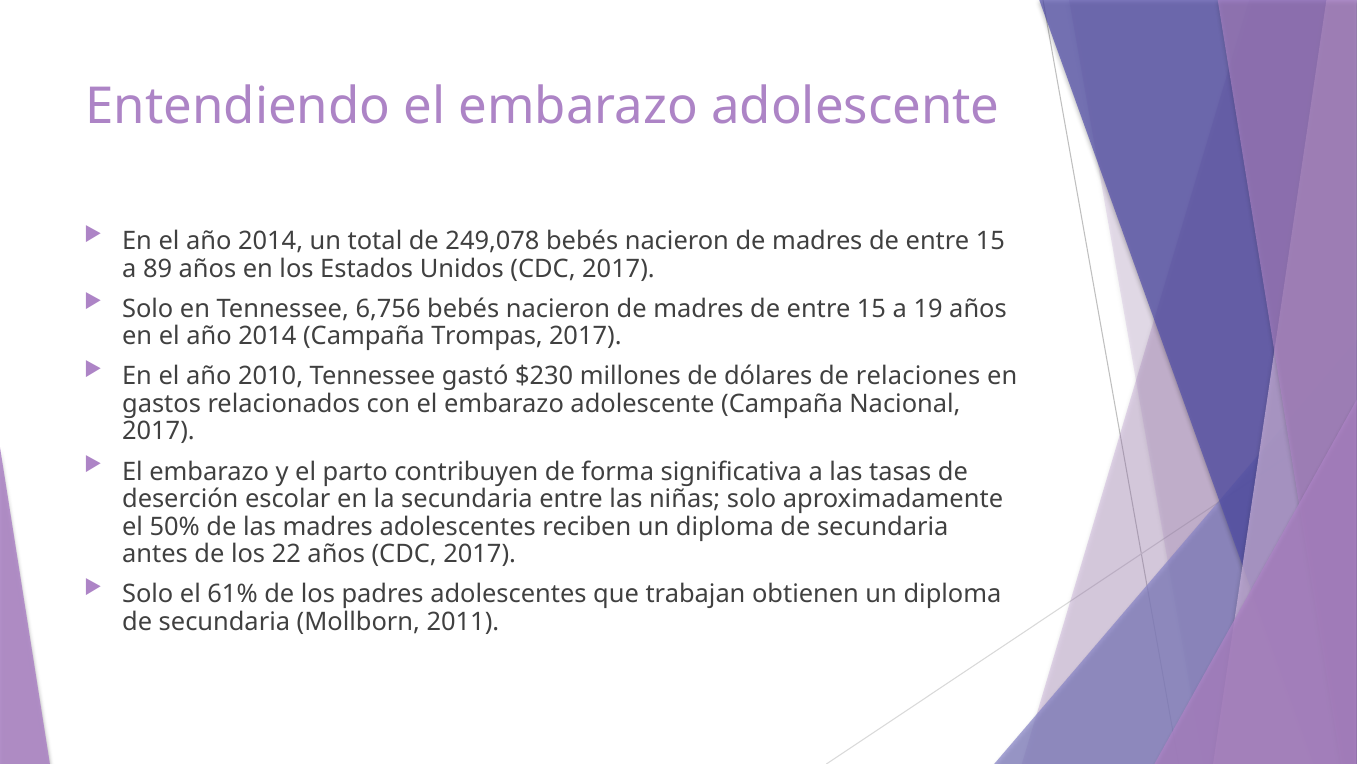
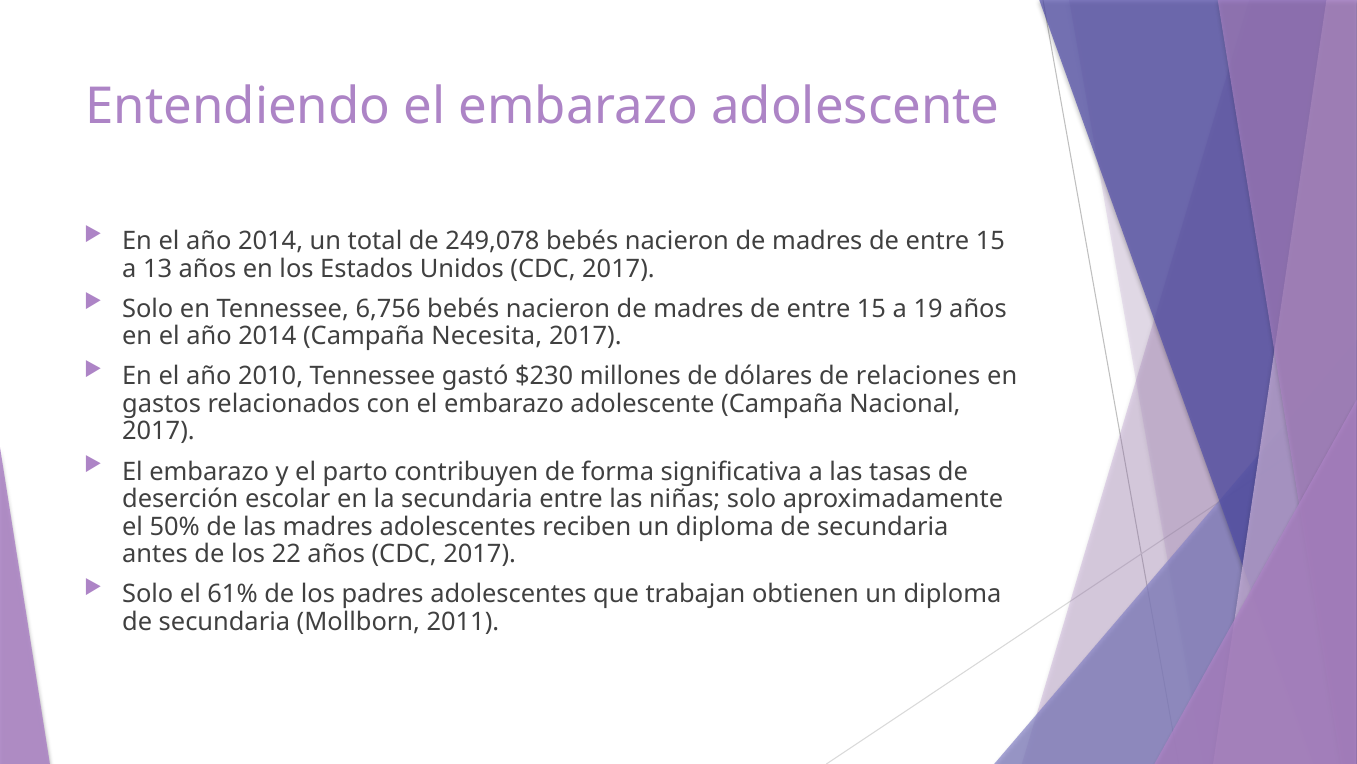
89: 89 -> 13 (158, 268)
Trompas: Trompas -> Necesita (487, 336)
